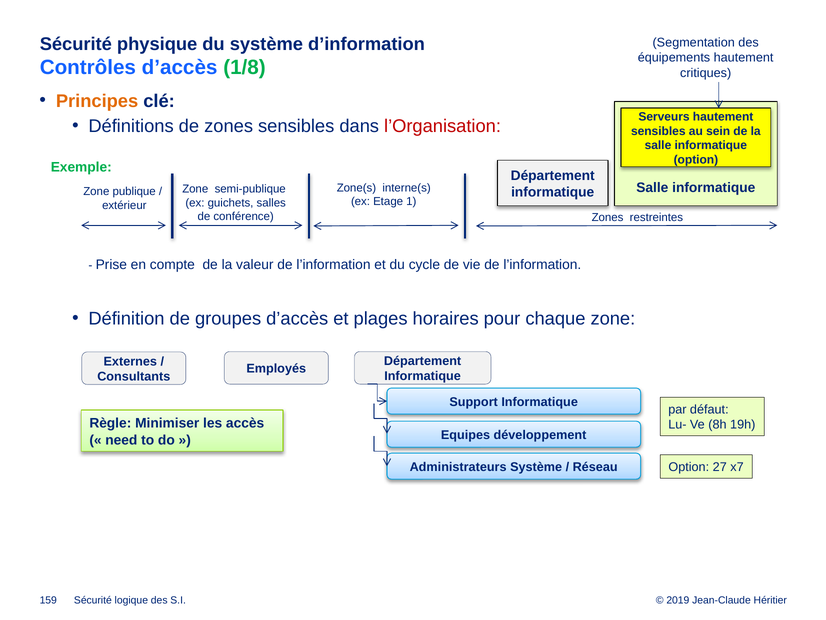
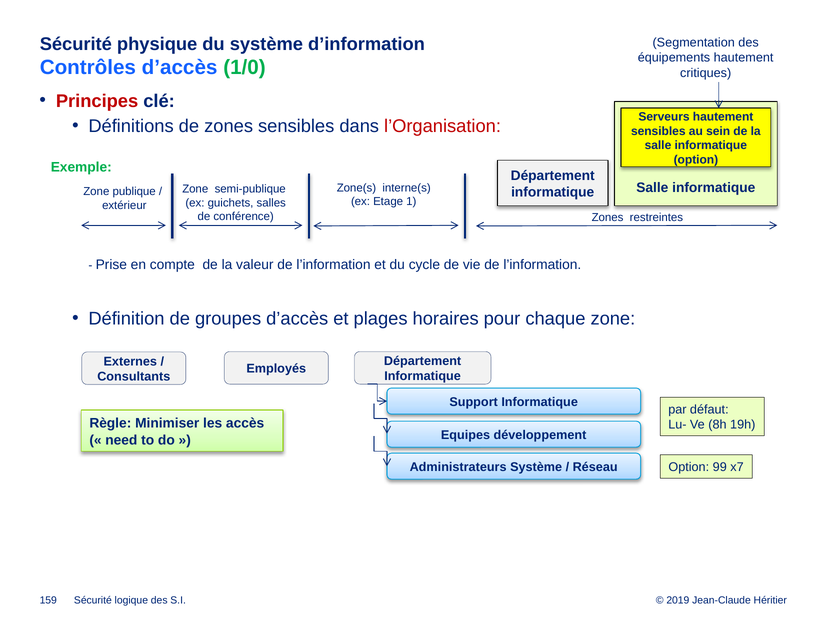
1/8: 1/8 -> 1/0 (244, 68)
Principes colour: orange -> red (97, 101)
27: 27 -> 99 (720, 467)
